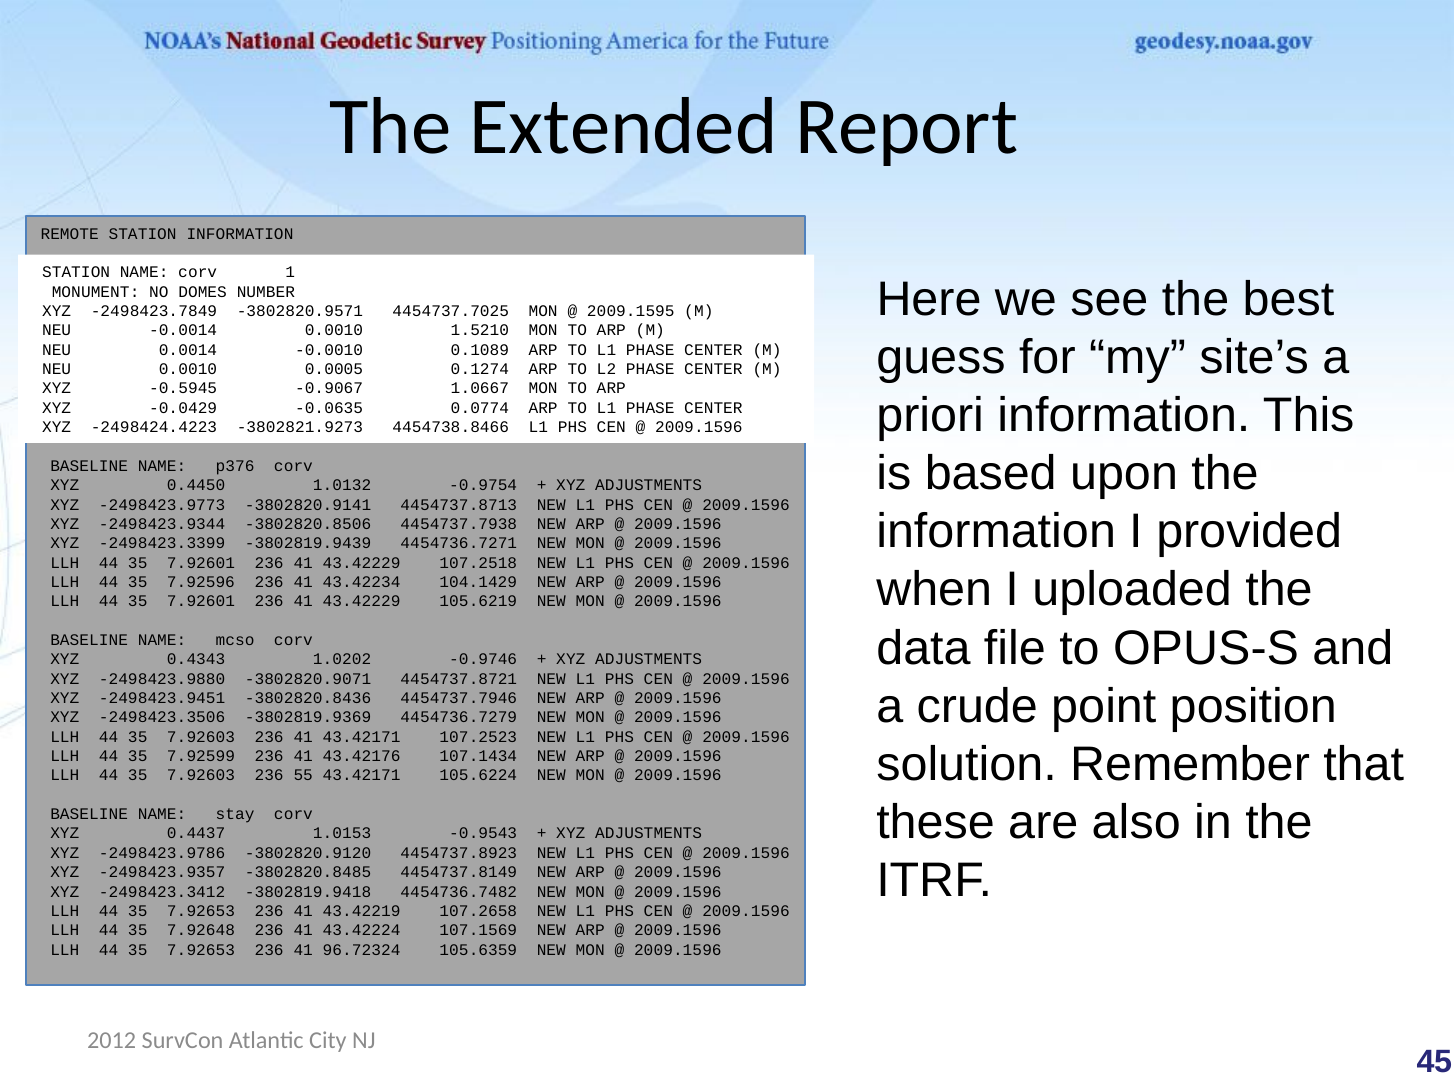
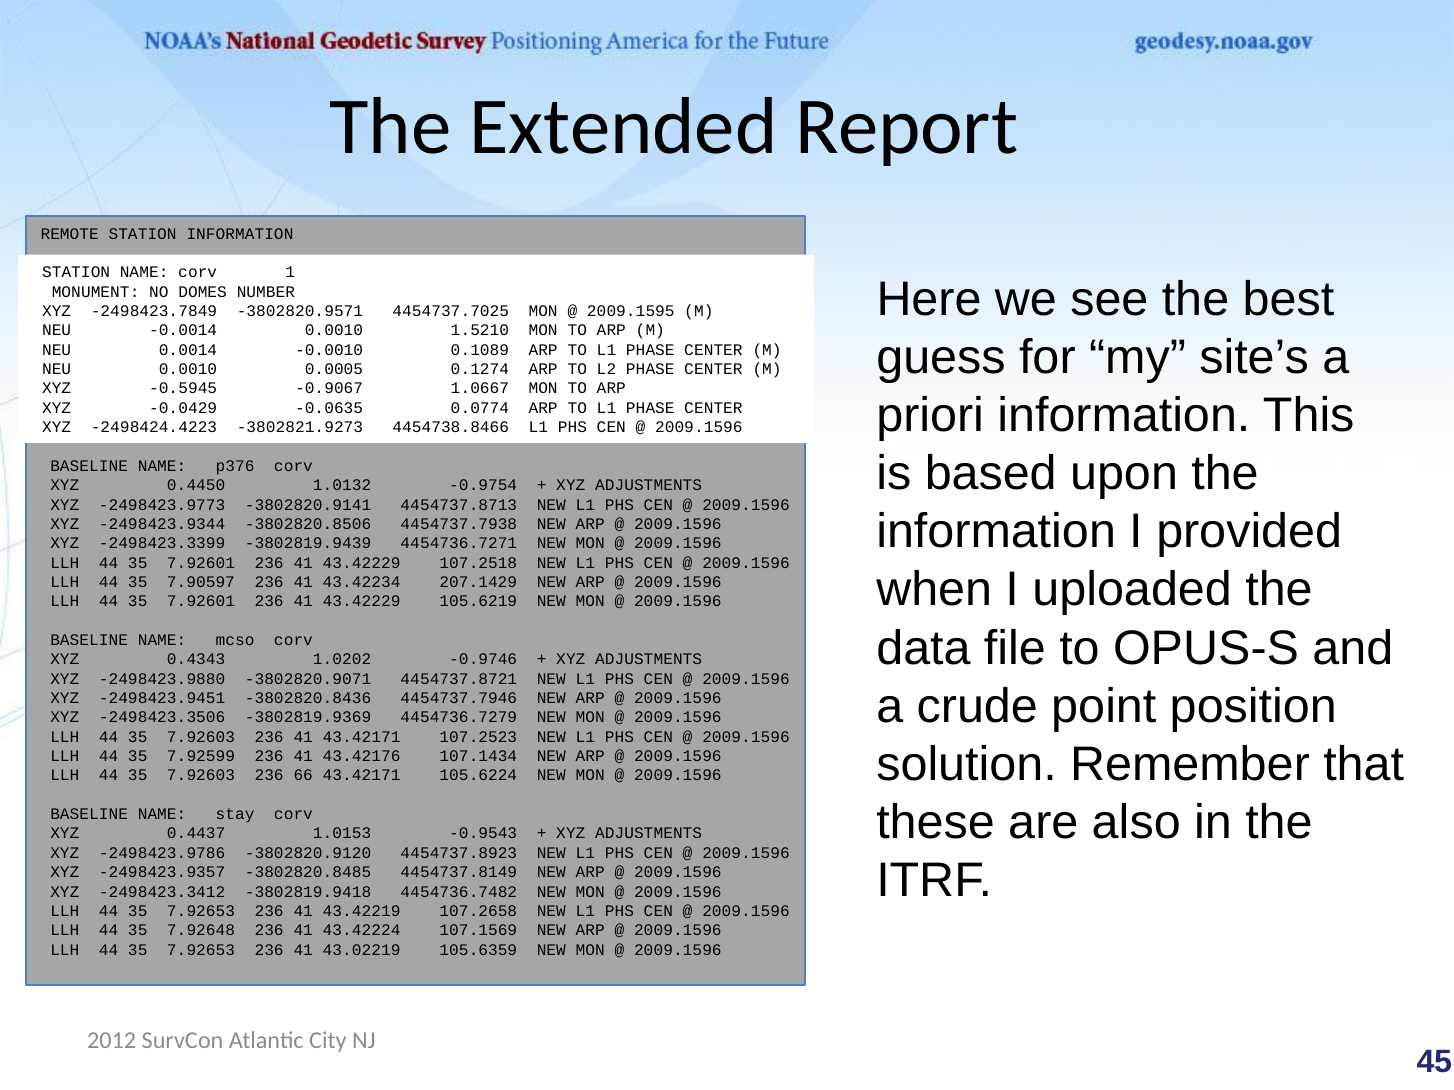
7.92596: 7.92596 -> 7.90597 (201, 583)
104.1429: 104.1429 -> 207.1429 (478, 583)
55: 55 -> 66 (303, 776)
96.72324: 96.72324 -> 43.02219 (362, 950)
